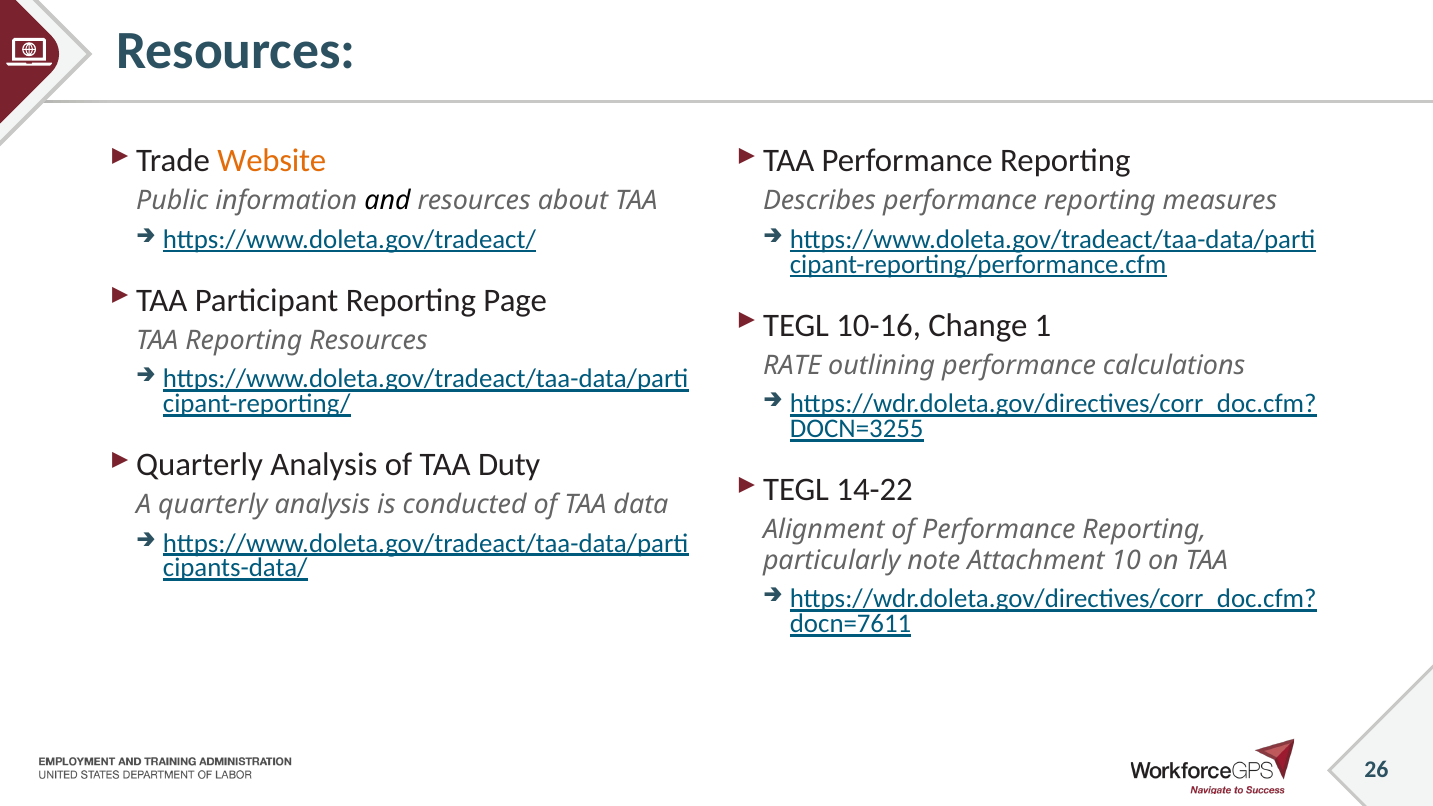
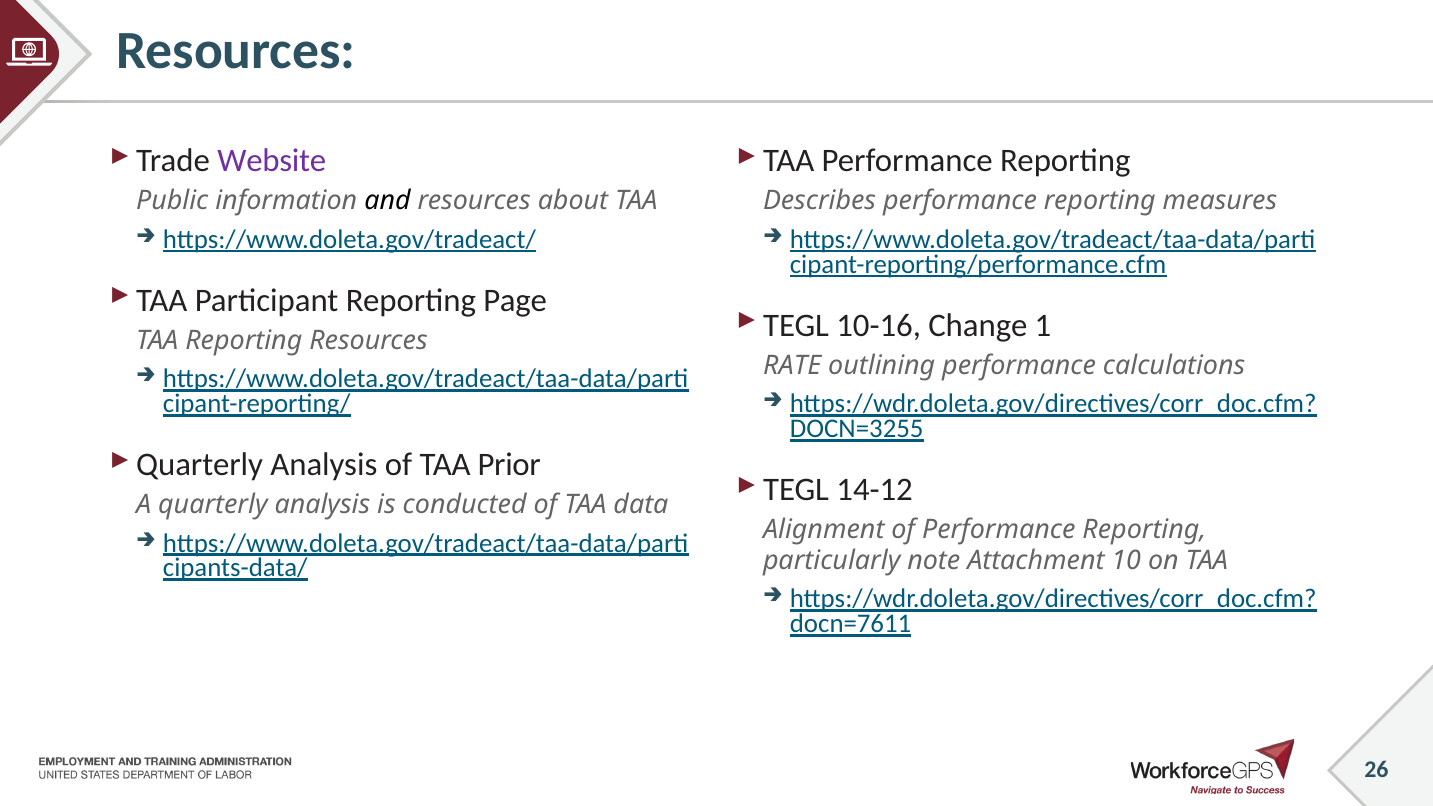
Website colour: orange -> purple (272, 161)
Duty: Duty -> Prior (509, 465)
14-22: 14-22 -> 14-12 (875, 490)
